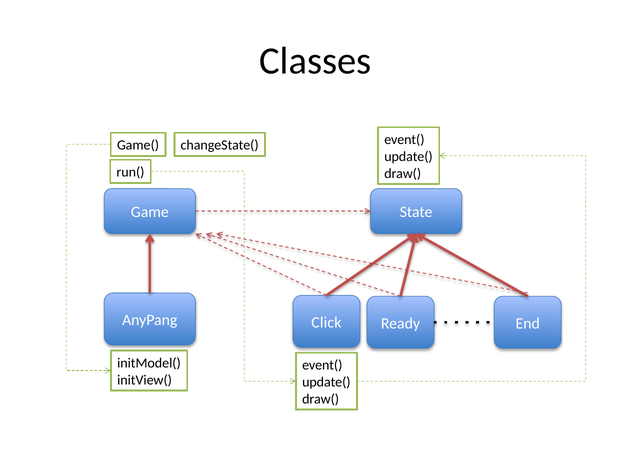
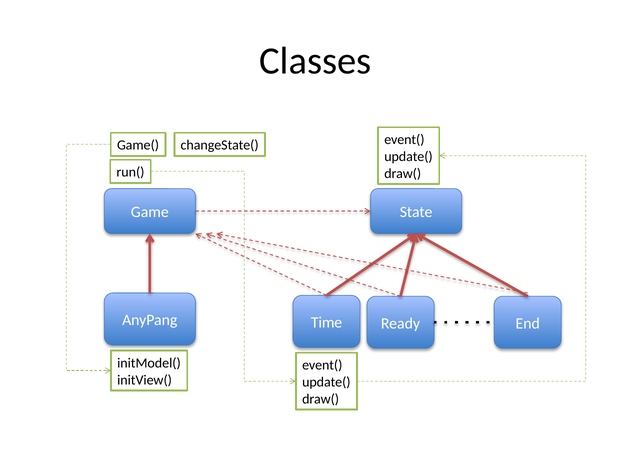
Click: Click -> Time (327, 322)
